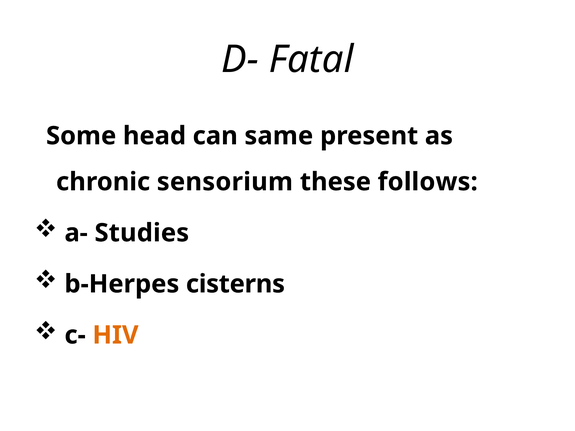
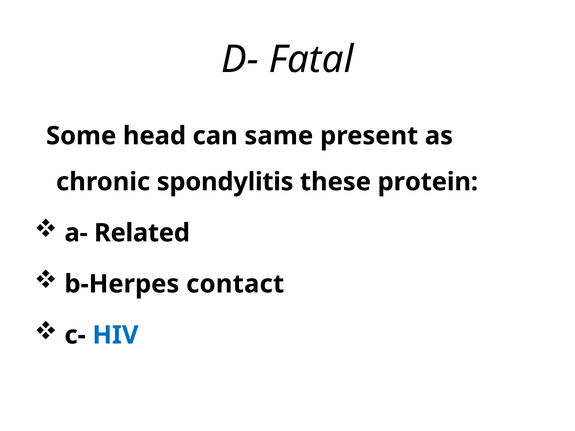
sensorium: sensorium -> spondylitis (225, 182)
follows: follows -> protein (428, 182)
Studies: Studies -> Related (142, 233)
cisterns: cisterns -> contact (235, 284)
HIV colour: orange -> blue (115, 335)
